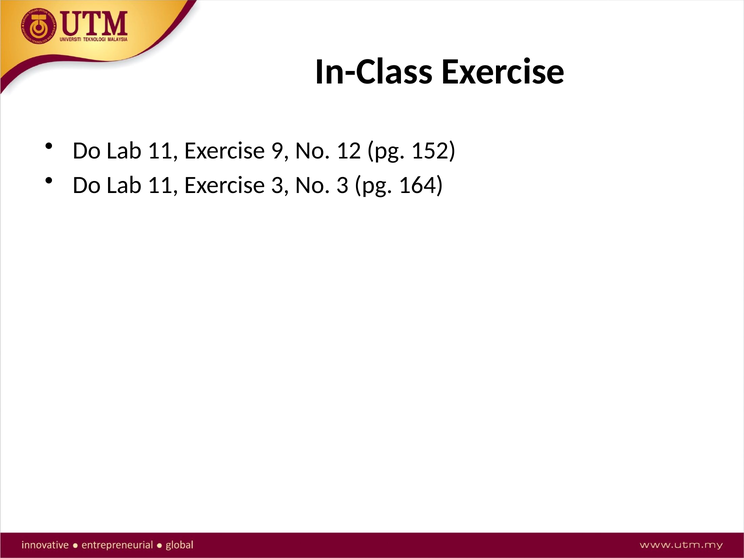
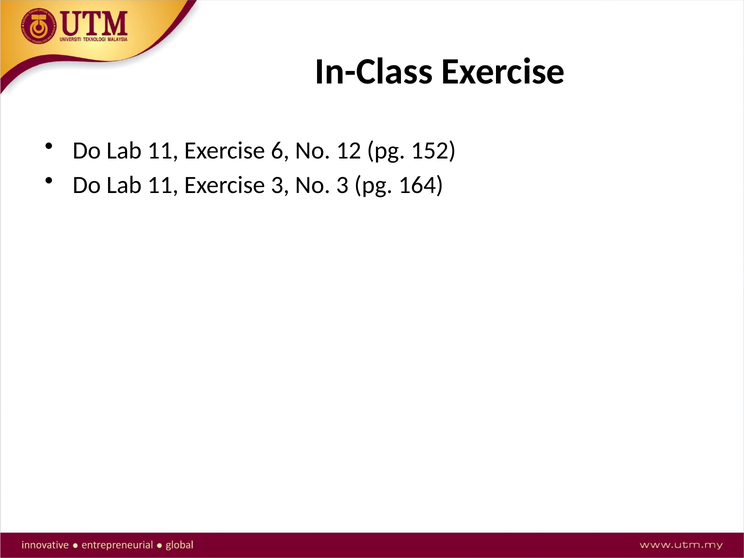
9: 9 -> 6 (280, 151)
